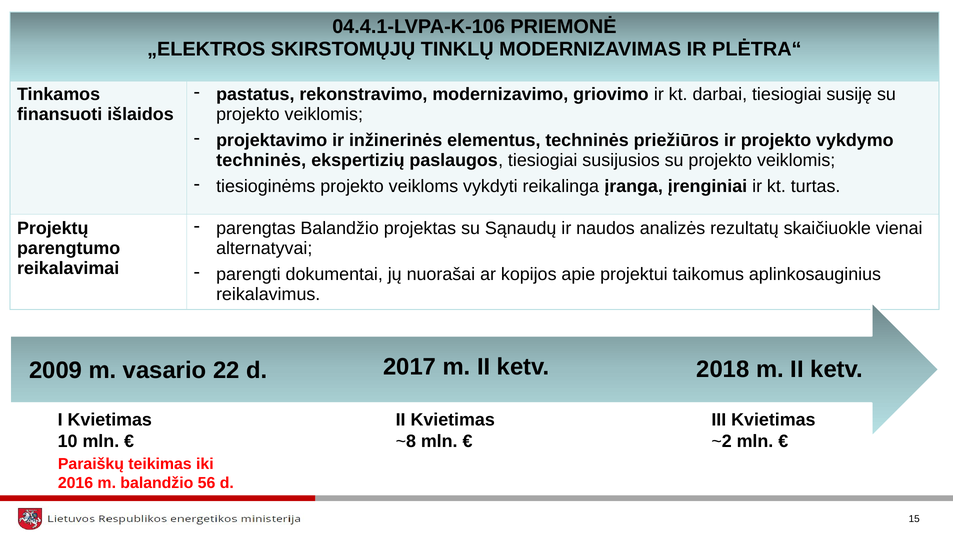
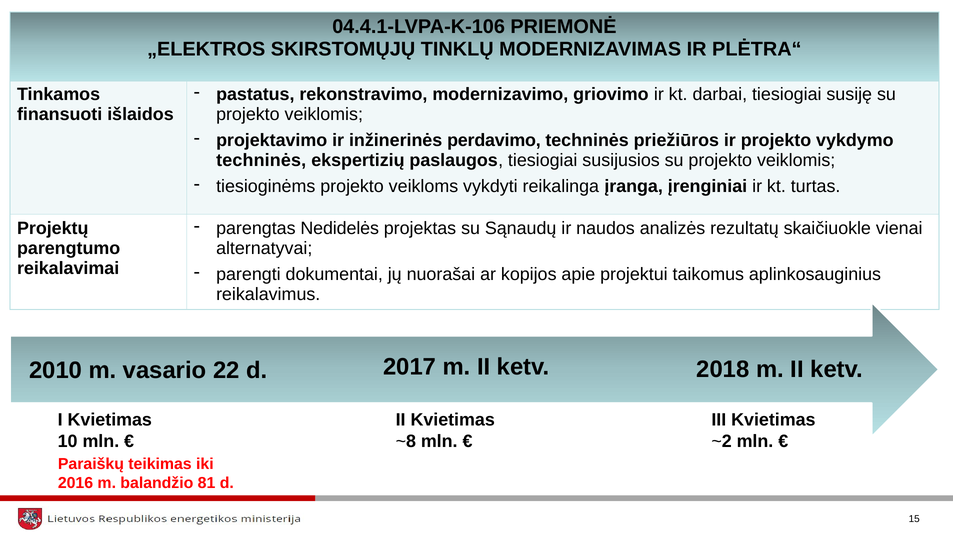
elementus: elementus -> perdavimo (494, 140)
parengtas Balandžio: Balandžio -> Nedidelės (340, 228)
2009: 2009 -> 2010 (56, 371)
56: 56 -> 81 (207, 483)
